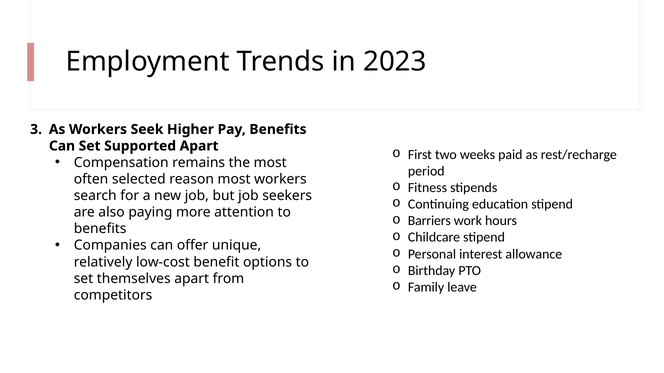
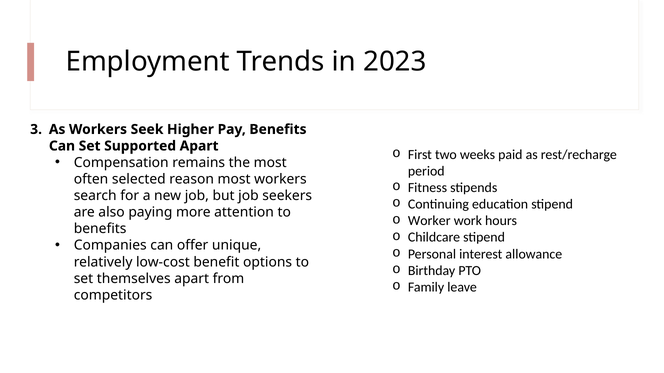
Barriers: Barriers -> Worker (429, 221)
